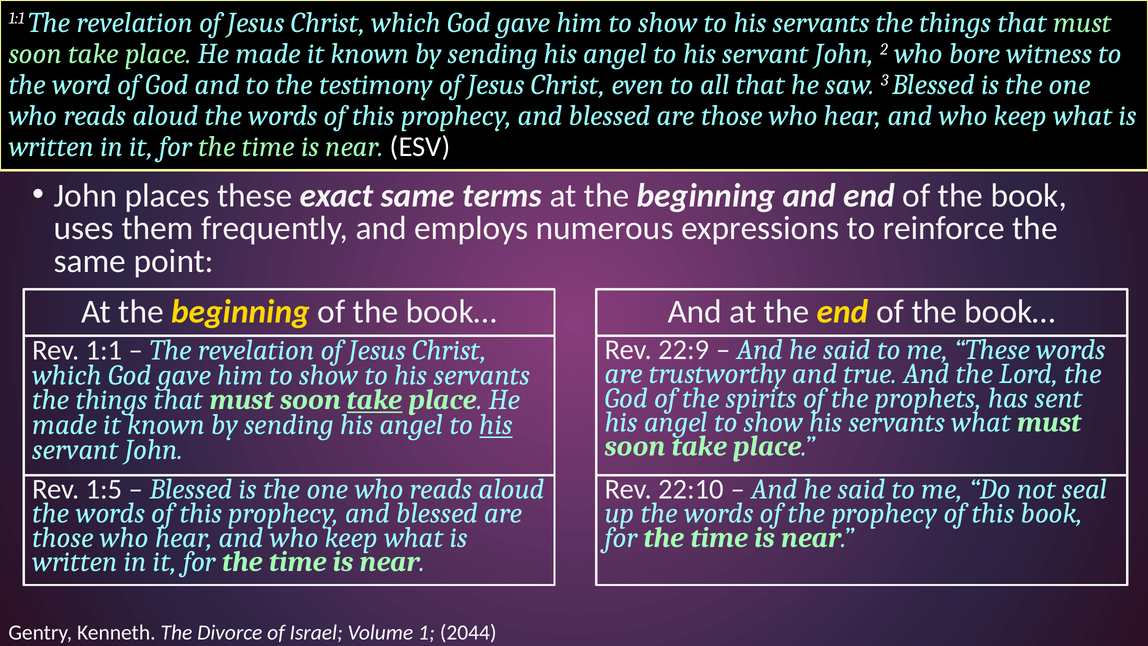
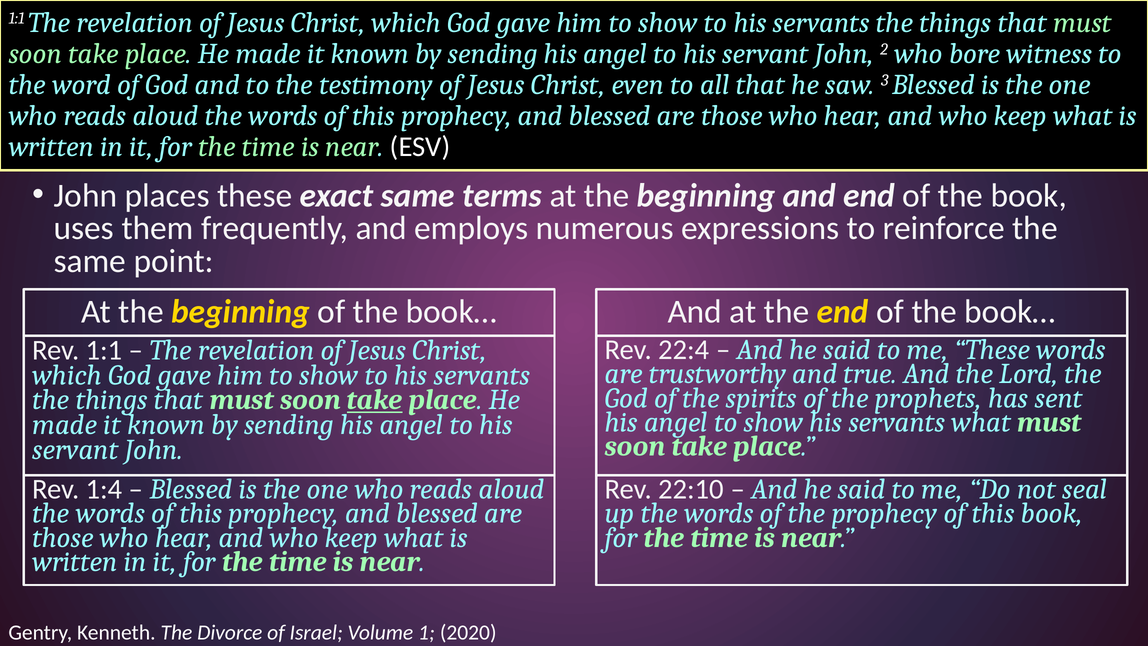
22:9: 22:9 -> 22:4 (684, 350)
his underline: present -> none (496, 425)
1:5: 1:5 -> 1:4 (104, 489)
2044: 2044 -> 2020 (468, 633)
